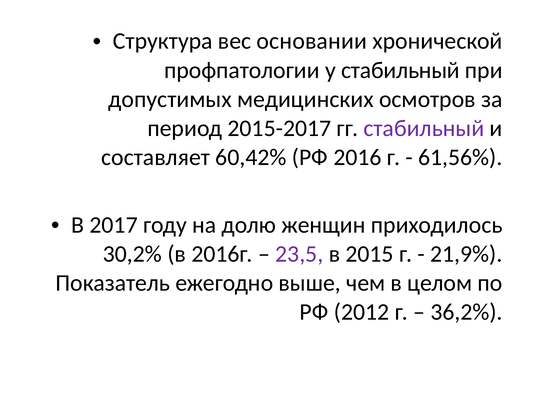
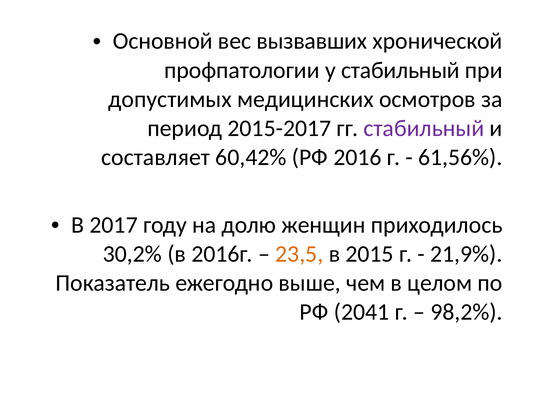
Структура: Структура -> Основной (163, 41)
основании: основании -> вызвавших (312, 41)
23,5 colour: purple -> orange (299, 254)
2012: 2012 -> 2041 (362, 312)
36,2%: 36,2% -> 98,2% (467, 312)
